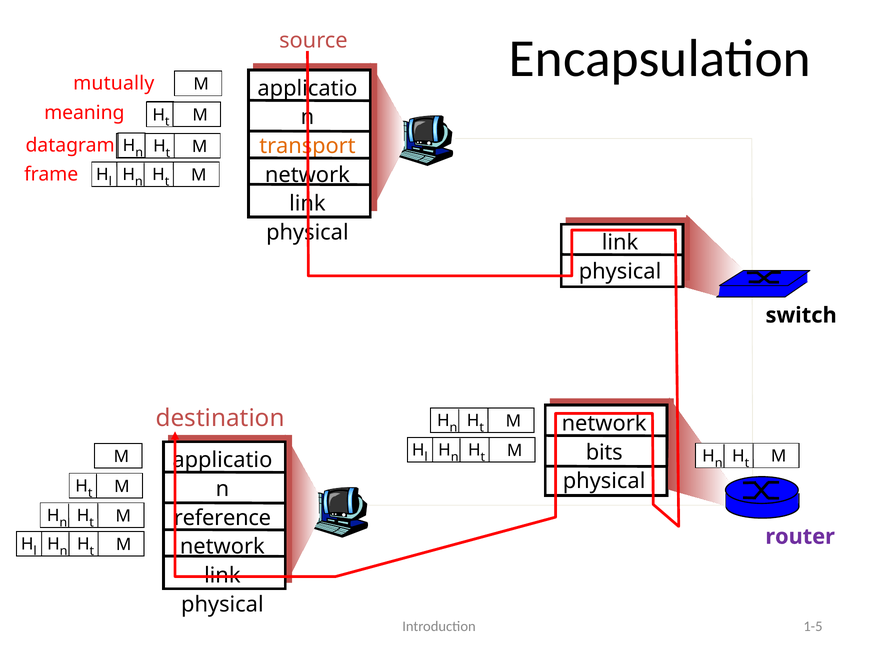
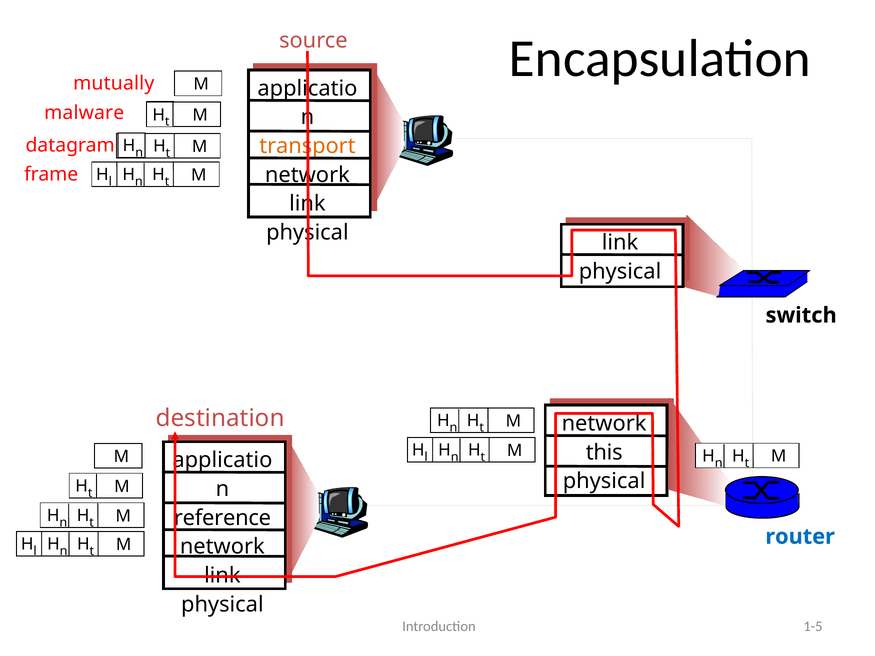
meaning: meaning -> malware (84, 113)
bits: bits -> this (604, 453)
router colour: purple -> blue (800, 537)
